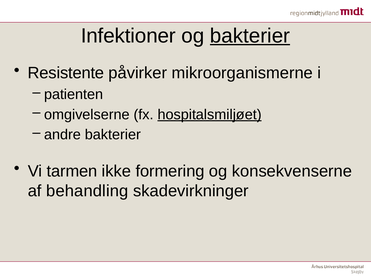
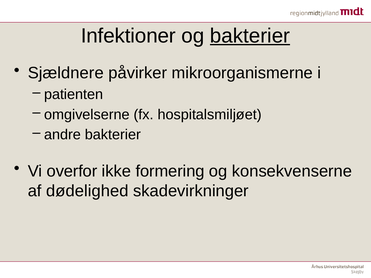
Resistente: Resistente -> Sjældnere (66, 73)
hospitalsmiljøet underline: present -> none (210, 115)
tarmen: tarmen -> overfor (72, 171)
behandling: behandling -> dødelighed (87, 191)
